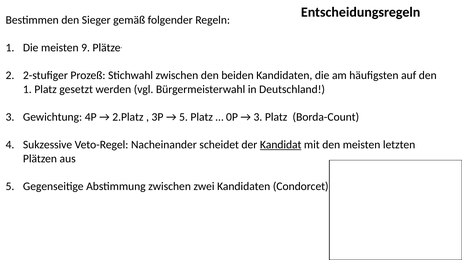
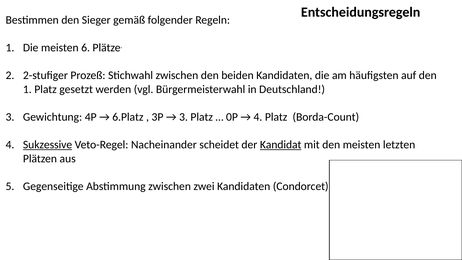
9: 9 -> 6 (86, 48)
2.Platz: 2.Platz -> 6.Platz (128, 117)
5: 5 -> 3 (183, 117)
3: 3 -> 4 (258, 117)
Sukzessive underline: none -> present (48, 145)
